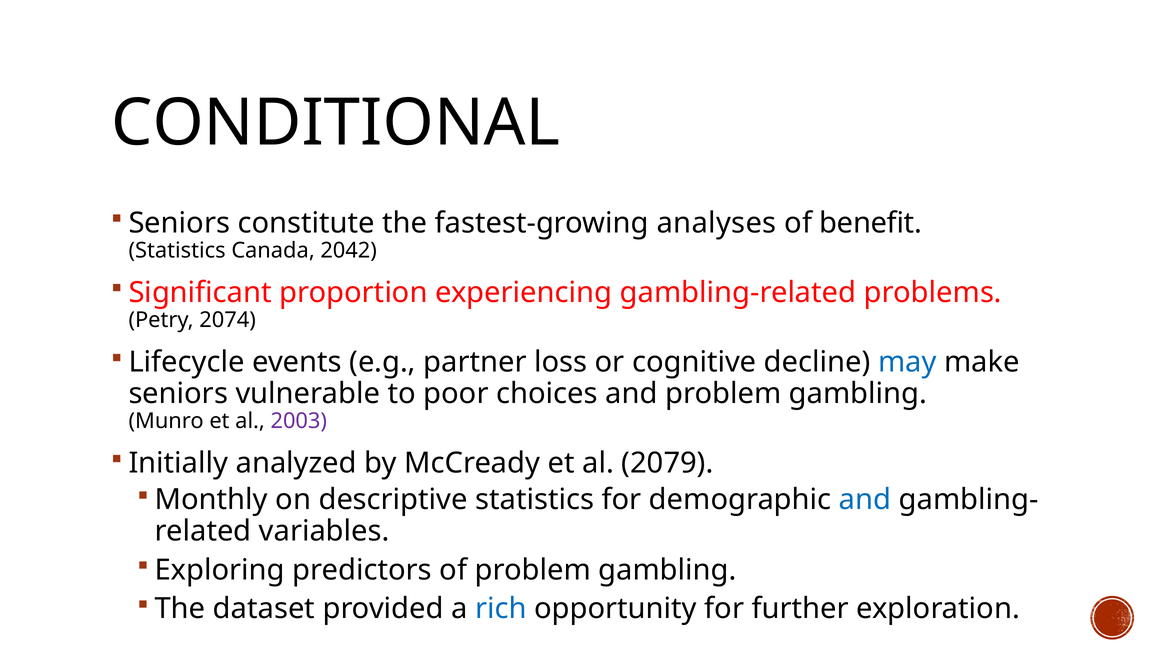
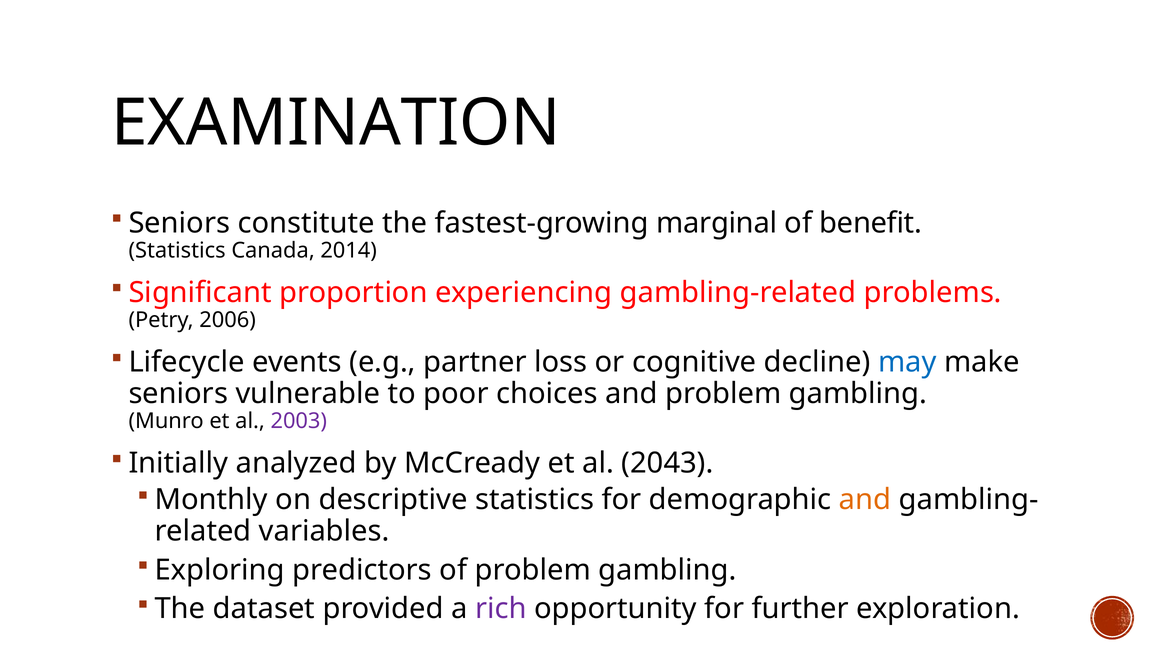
CONDITIONAL: CONDITIONAL -> EXAMINATION (336, 123)
analyses: analyses -> marginal (717, 223)
2042: 2042 -> 2014 (349, 250)
2074: 2074 -> 2006 (228, 320)
2079: 2079 -> 2043 (667, 463)
and colour: blue -> orange (865, 500)
rich colour: blue -> purple (501, 609)
